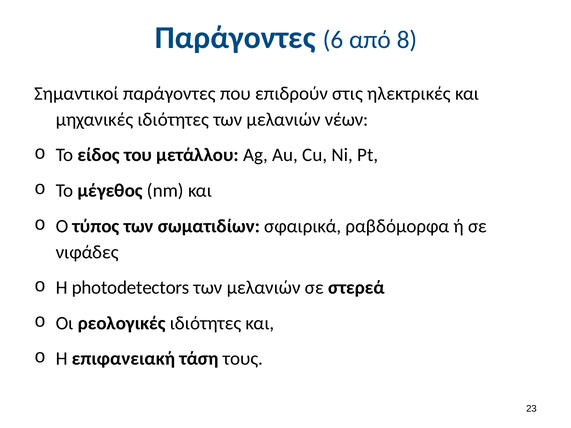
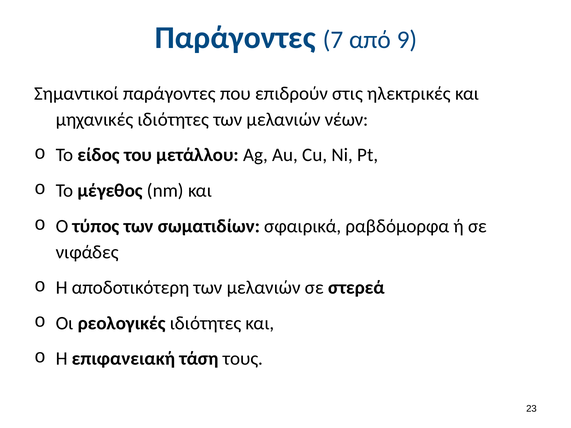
6: 6 -> 7 (333, 40)
8: 8 -> 9 (407, 40)
photodetectors: photodetectors -> αποδοτικότερη (130, 288)
